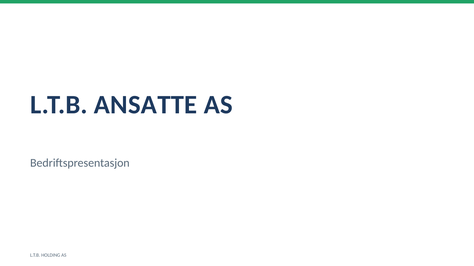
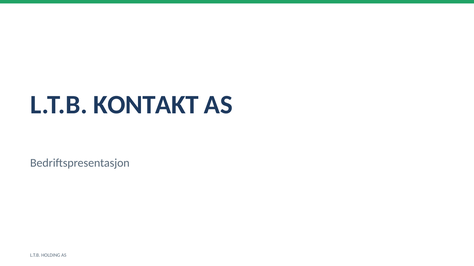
ANSATTE: ANSATTE -> KONTAKT (146, 105)
